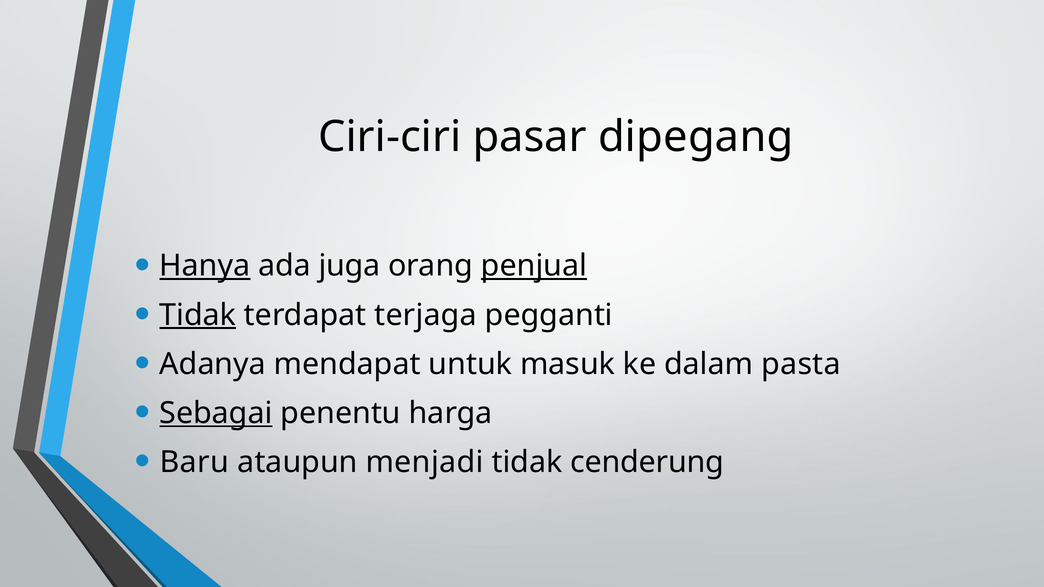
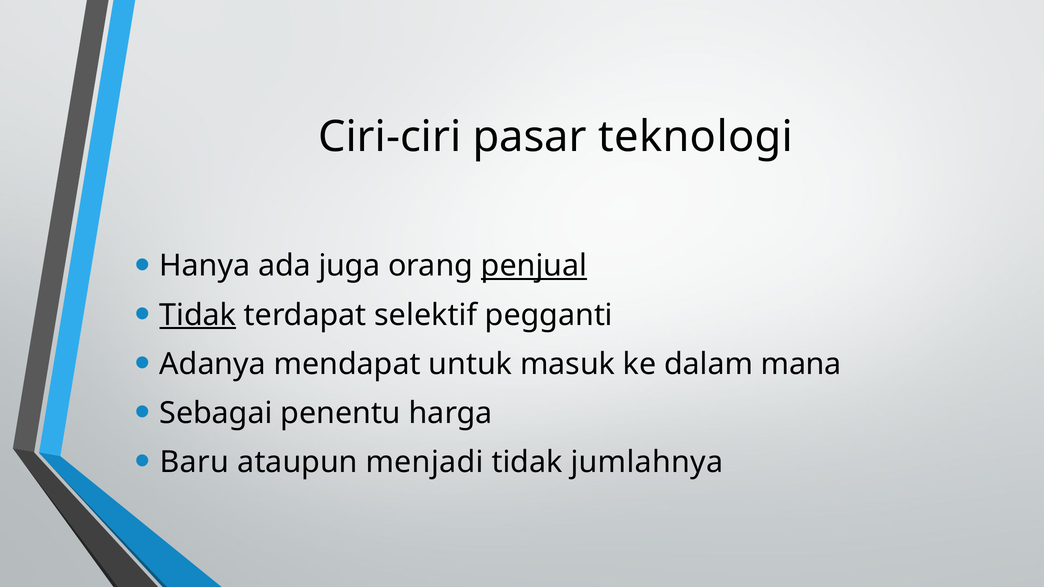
dipegang: dipegang -> teknologi (696, 137)
Hanya underline: present -> none (205, 266)
terjaga: terjaga -> selektif (426, 315)
pasta: pasta -> mana (801, 364)
Sebagai underline: present -> none (216, 413)
cenderung: cenderung -> jumlahnya (647, 462)
